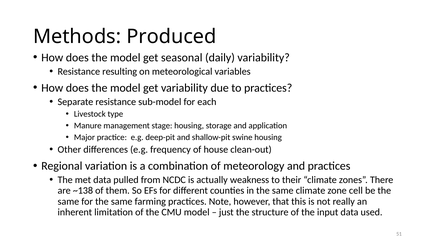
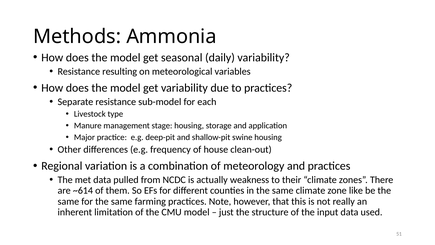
Produced: Produced -> Ammonia (171, 37)
~138: ~138 -> ~614 (83, 190)
cell: cell -> like (356, 190)
